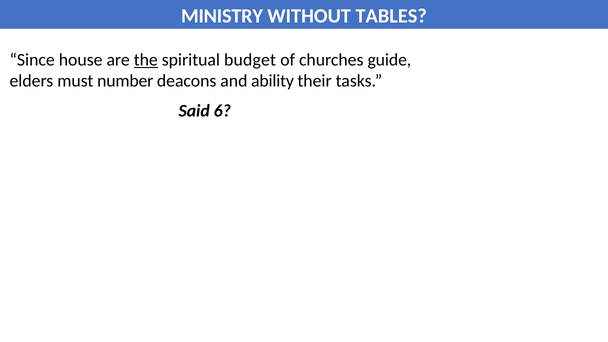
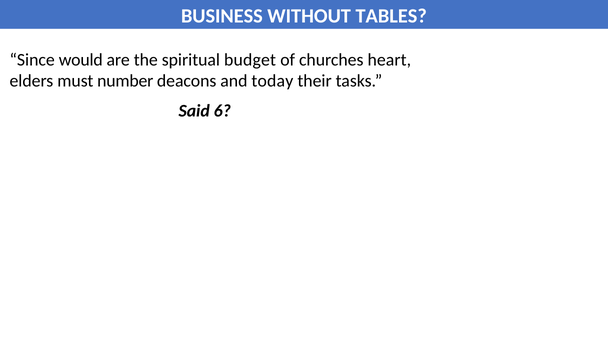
MINISTRY: MINISTRY -> BUSINESS (222, 16)
house: house -> would (81, 60)
the underline: present -> none (146, 60)
guide: guide -> heart (389, 60)
ability: ability -> today (272, 81)
